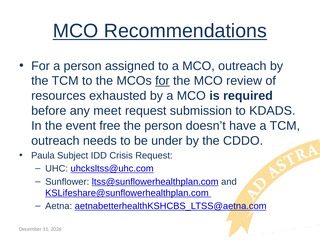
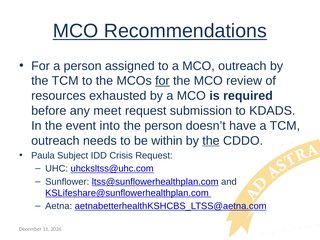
free: free -> into (110, 126)
under: under -> within (167, 141)
the underline: none -> present (211, 141)
